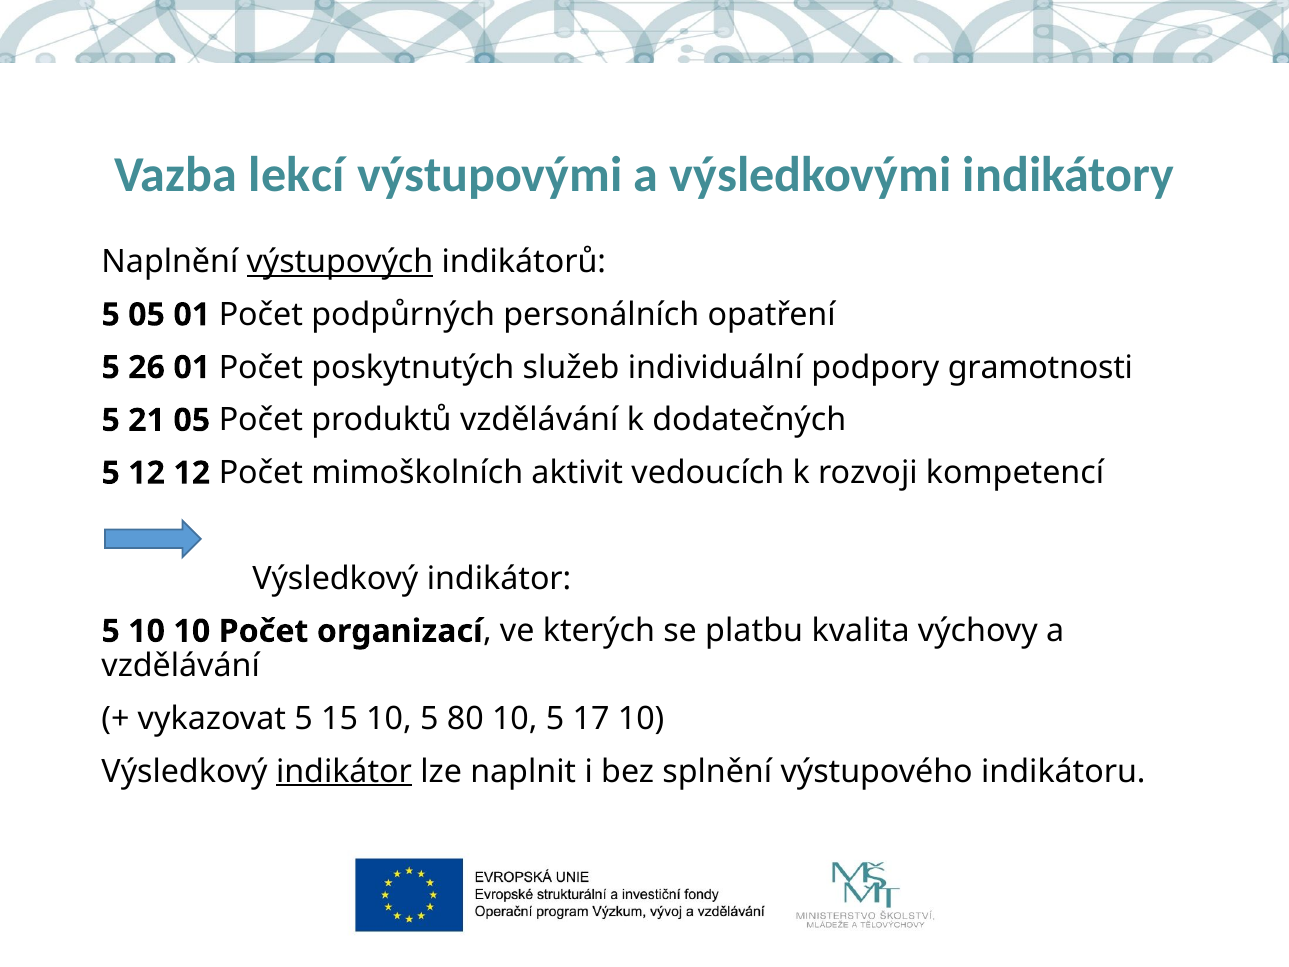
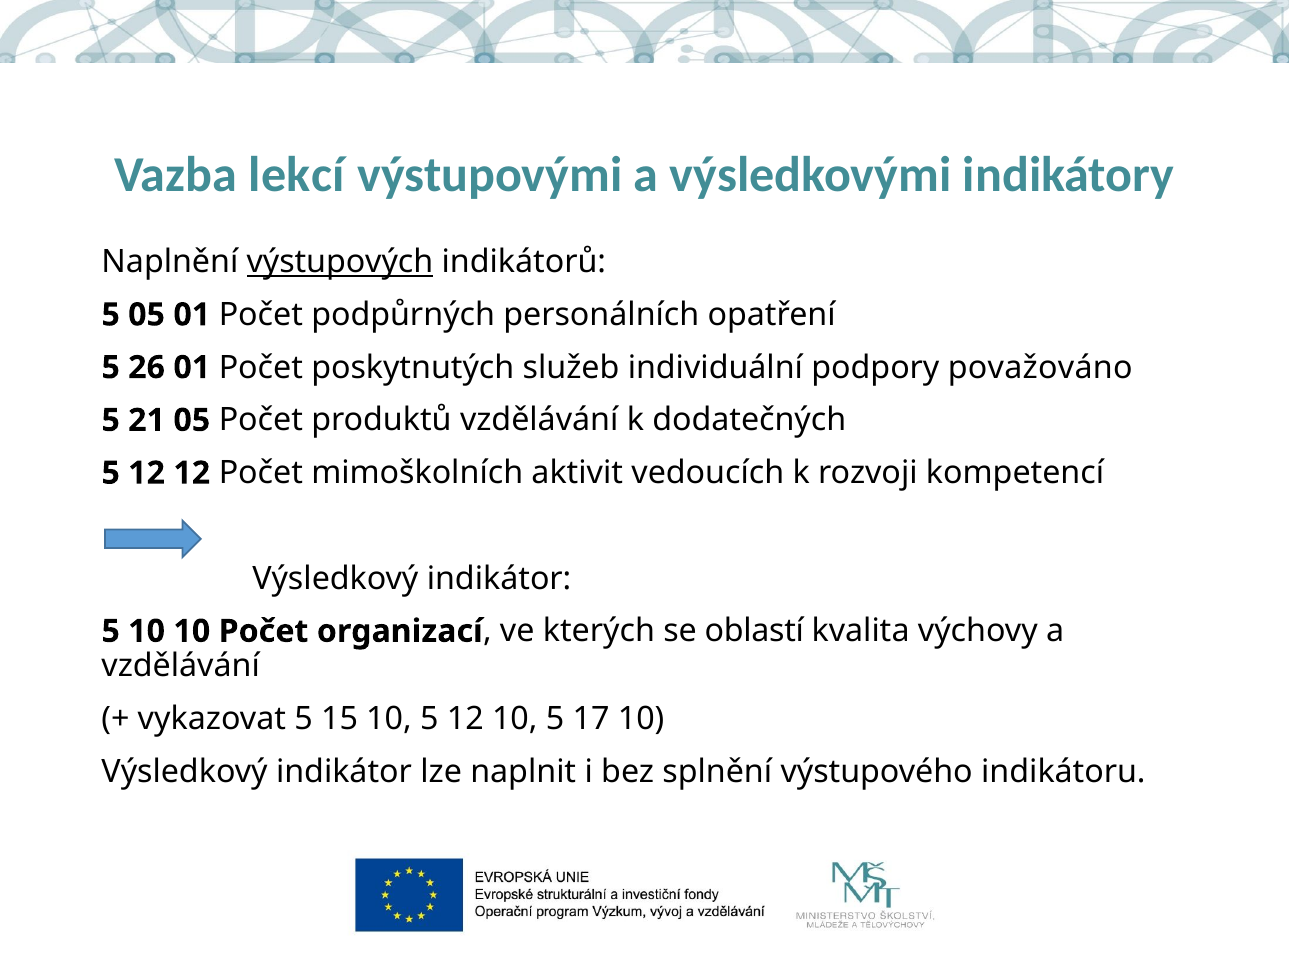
gramotnosti: gramotnosti -> považováno (1040, 367)
platbu: platbu -> oblastí (754, 631)
10 5 80: 80 -> 12 (465, 719)
indikátor underline: present -> none (344, 771)
